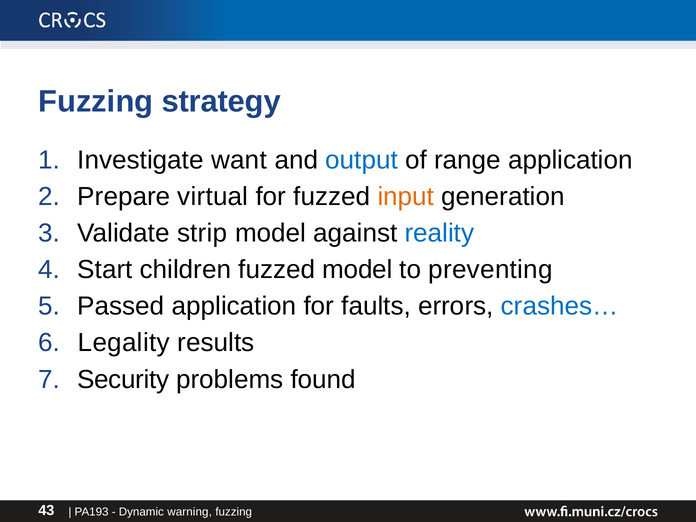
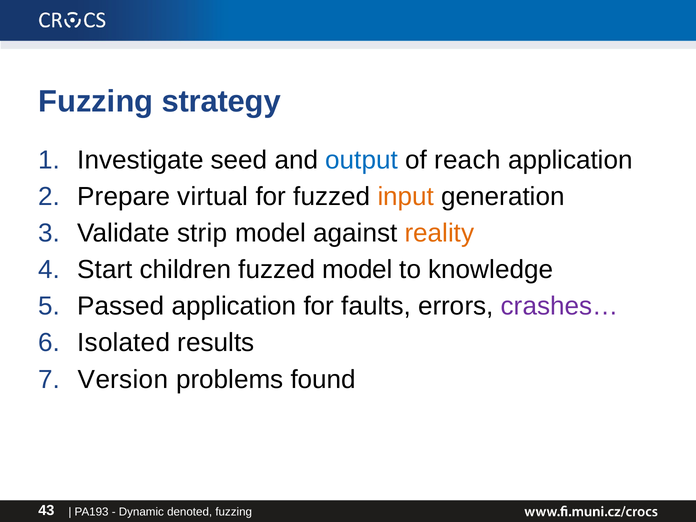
want: want -> seed (239, 160)
range: range -> reach (467, 160)
reality colour: blue -> orange (439, 233)
preventing: preventing -> knowledge (491, 270)
crashes… colour: blue -> purple (560, 306)
Legality: Legality -> Isolated (124, 343)
Security: Security -> Version (123, 379)
warning: warning -> denoted (190, 512)
